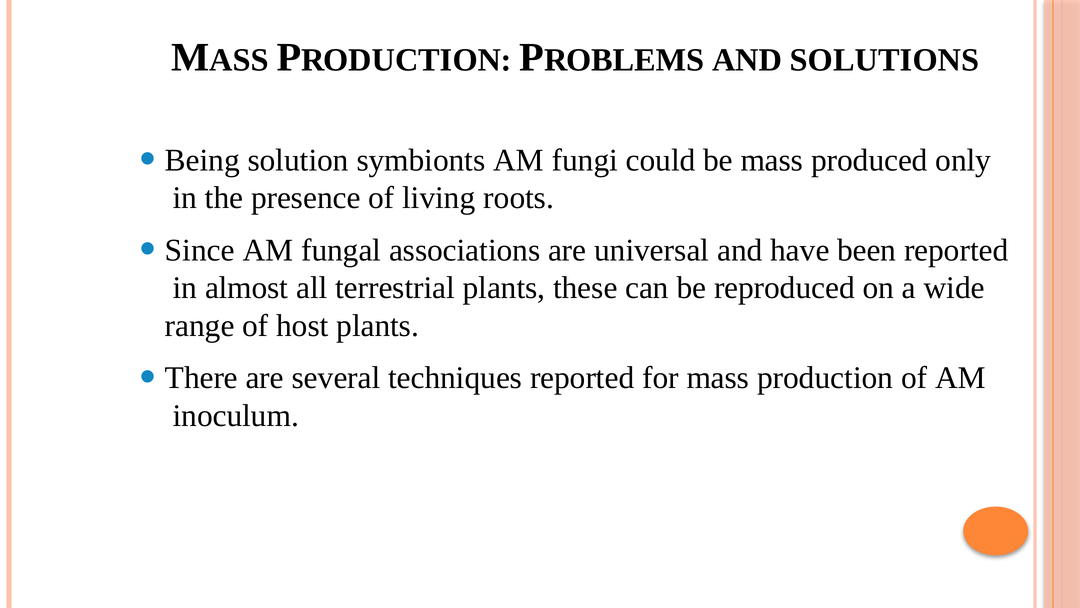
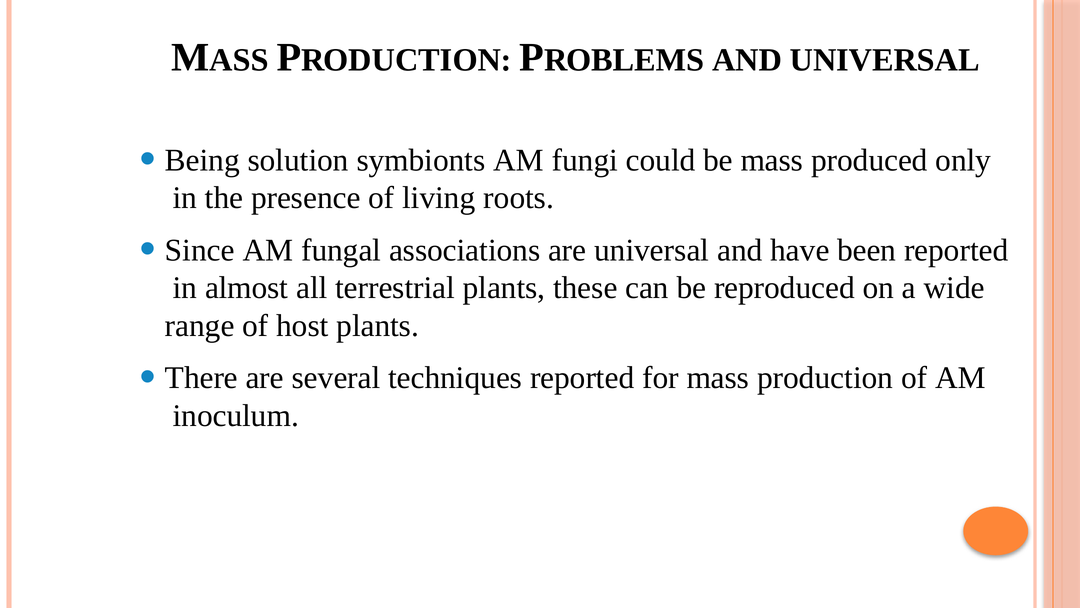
AND SOLUTIONS: SOLUTIONS -> UNIVERSAL (885, 60)
